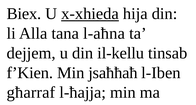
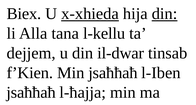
din underline: none -> present (165, 14)
l-aħna: l-aħna -> l-kellu (104, 34)
il-kellu: il-kellu -> il-dwar (121, 53)
għarraf: għarraf -> jsaħħaħ (31, 93)
